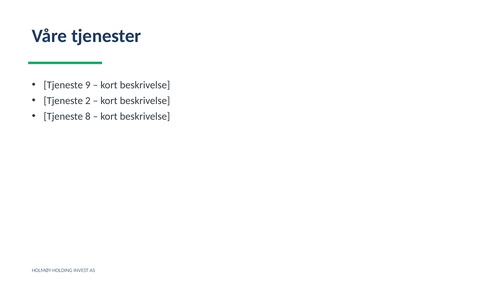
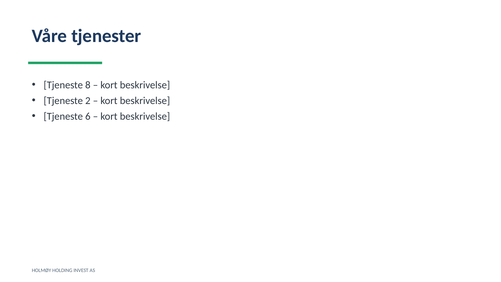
9: 9 -> 8 (88, 85)
8: 8 -> 6 (88, 116)
